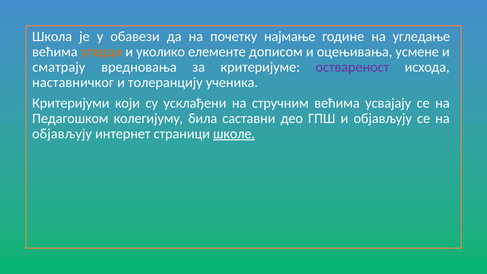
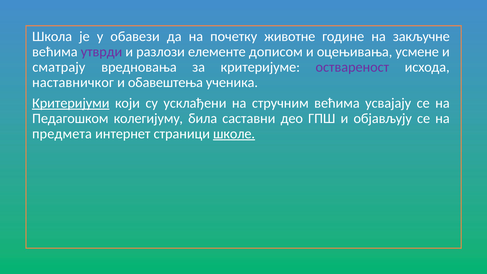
најмање: најмање -> животне (290, 37)
угледање: угледање -> закључне (421, 37)
утврди colour: orange -> purple (102, 52)
уколико: уколико -> разлози (161, 52)
толеранцију: толеранцију -> обавештења (165, 83)
Критеријуми underline: none -> present (71, 103)
објављују: објављују -> предмета (62, 134)
